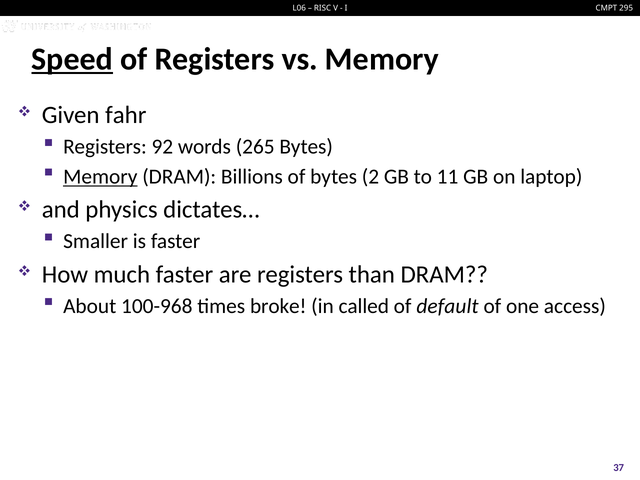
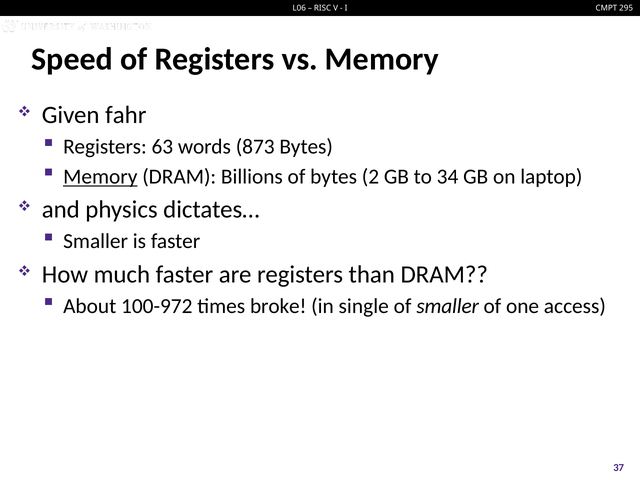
Speed underline: present -> none (72, 59)
92: 92 -> 63 (162, 147)
265: 265 -> 873 (255, 147)
11: 11 -> 34 (448, 177)
100-968: 100-968 -> 100-972 (157, 306)
called: called -> single (364, 306)
of default: default -> smaller (448, 306)
